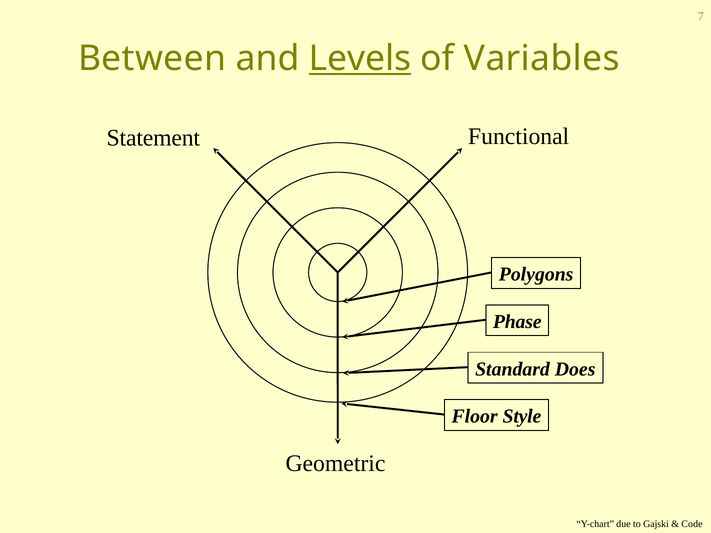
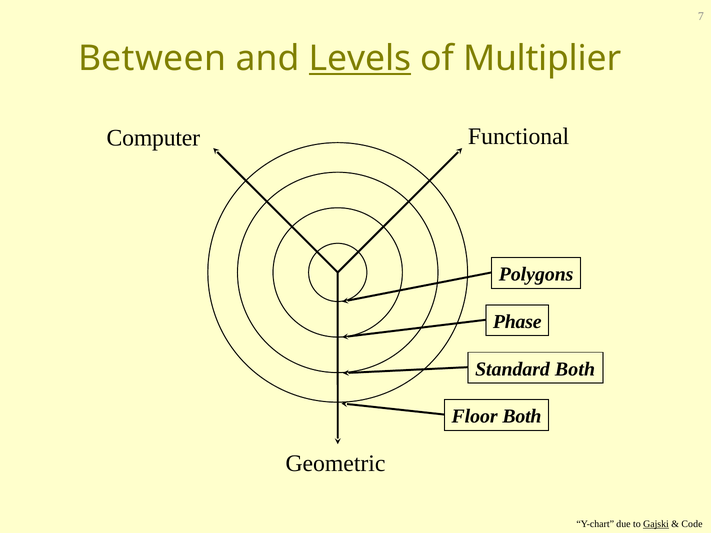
Variables: Variables -> Multiplier (542, 59)
Statement: Statement -> Computer (153, 138)
Standard Does: Does -> Both (575, 369)
Floor Style: Style -> Both (522, 417)
Gajski underline: none -> present (656, 524)
